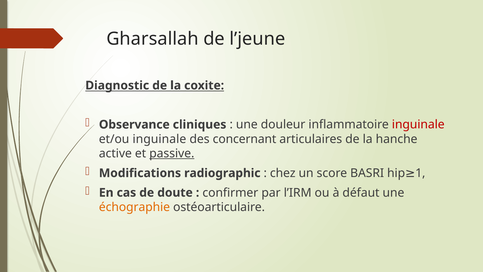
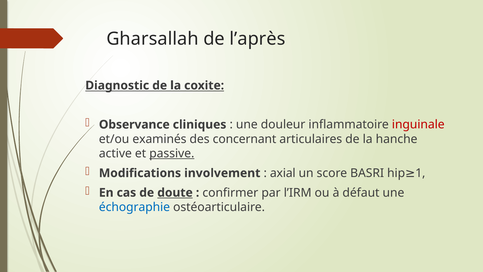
l’jeune: l’jeune -> l’après (257, 39)
et/ou inguinale: inguinale -> examinés (159, 139)
radiographic: radiographic -> involvement (222, 173)
chez: chez -> axial (283, 173)
doute underline: none -> present (175, 192)
échographie colour: orange -> blue (134, 207)
